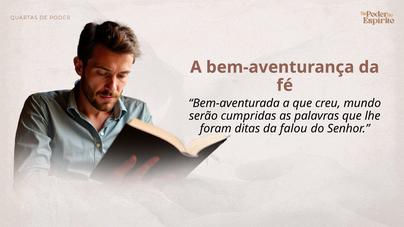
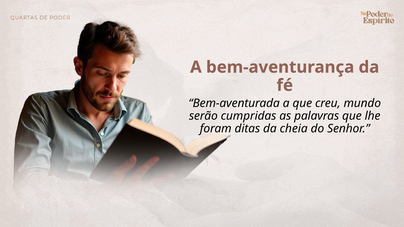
falou: falou -> cheia (294, 129)
